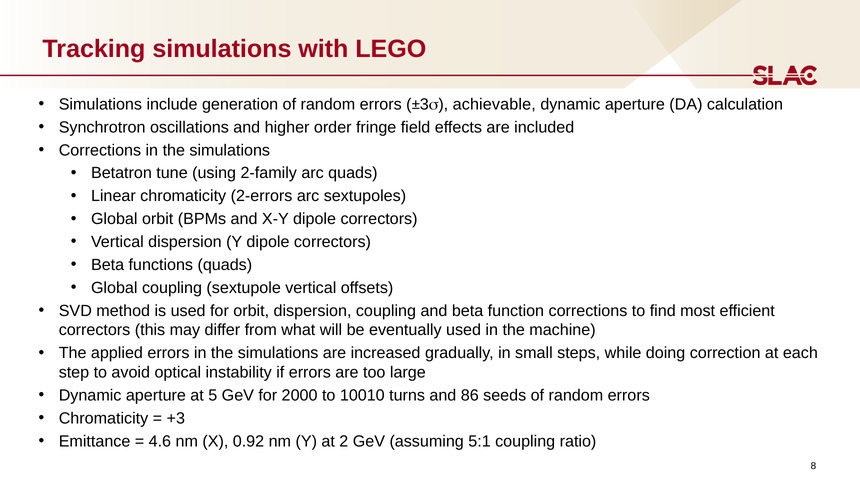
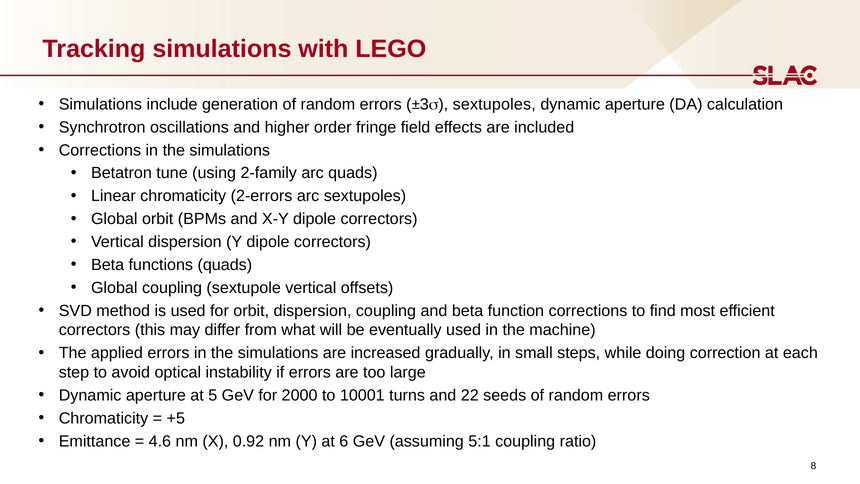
±3s achievable: achievable -> sextupoles (494, 104)
10010: 10010 -> 10001 (362, 395)
86: 86 -> 22 (470, 395)
+3: +3 -> +5 (176, 418)
2: 2 -> 6 (344, 441)
